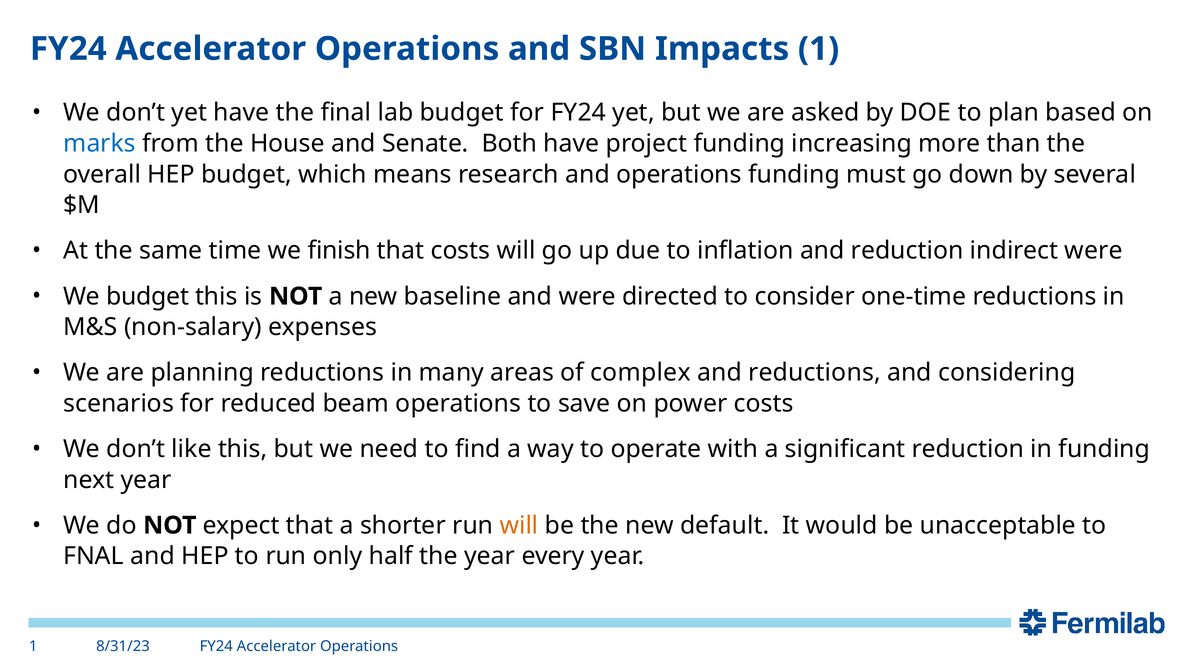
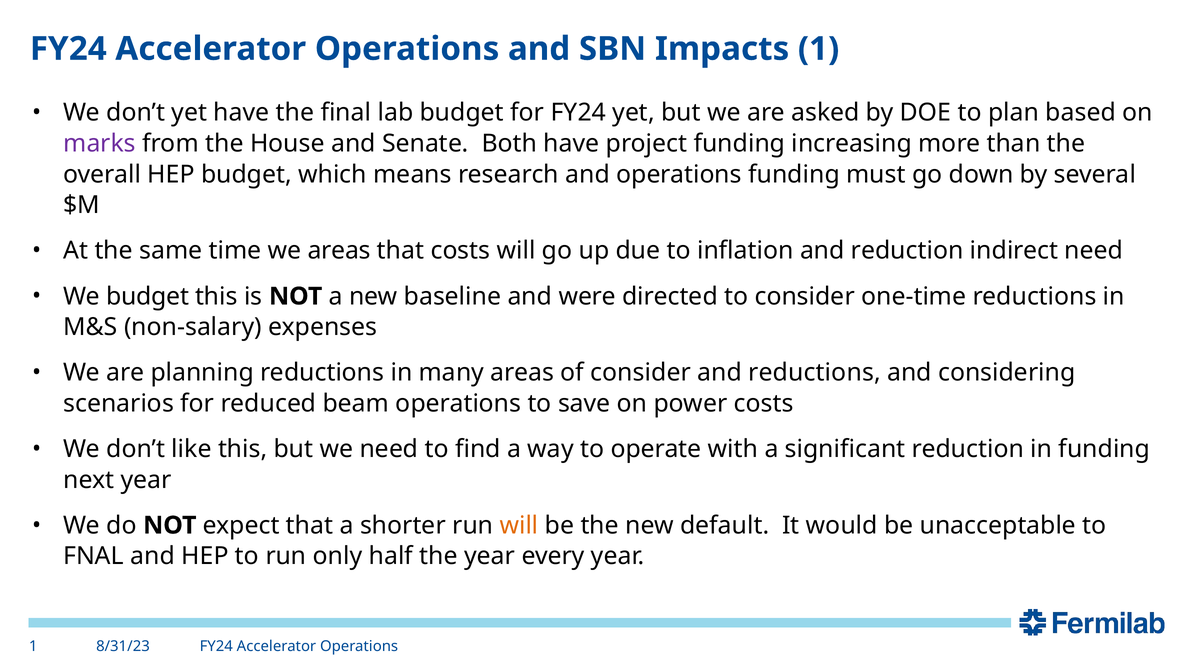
marks colour: blue -> purple (100, 144)
we finish: finish -> areas (339, 251)
indirect were: were -> need (1094, 251)
of complex: complex -> consider (641, 373)
